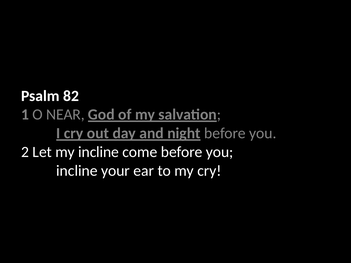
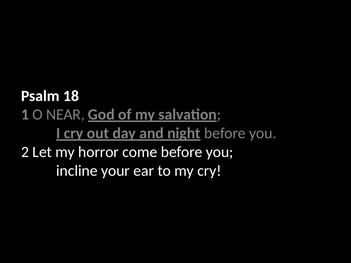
82: 82 -> 18 (71, 96)
my incline: incline -> horror (99, 152)
